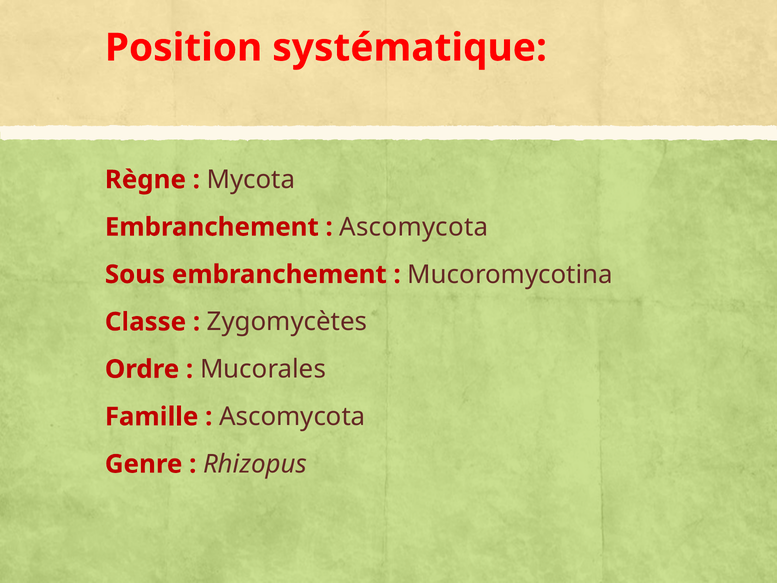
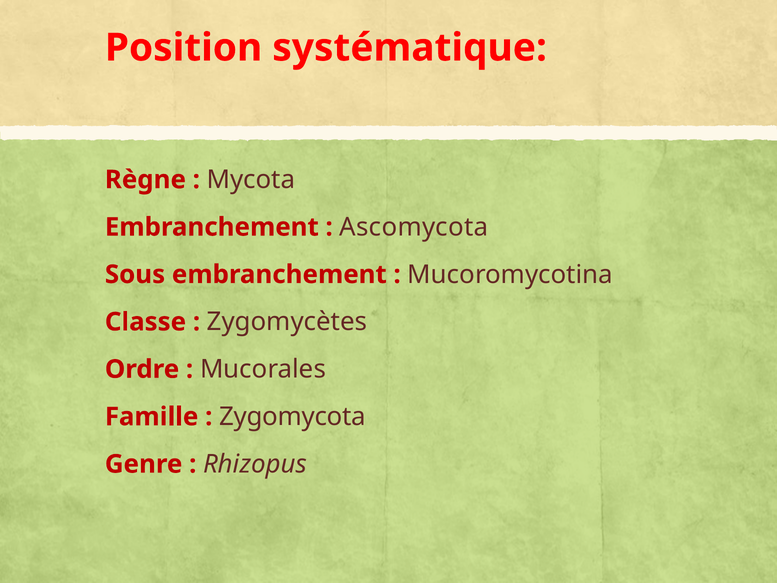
Ascomycota: Ascomycota -> Zygomycota (292, 417)
